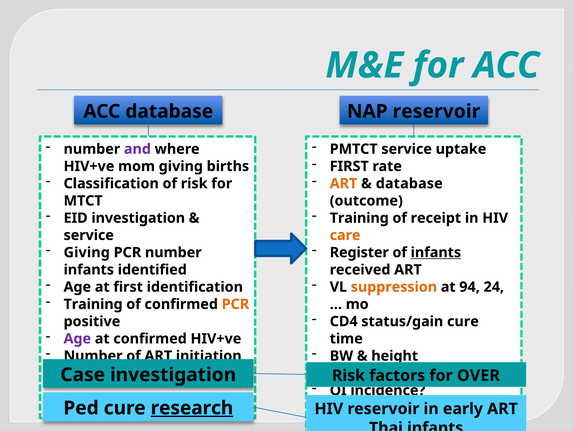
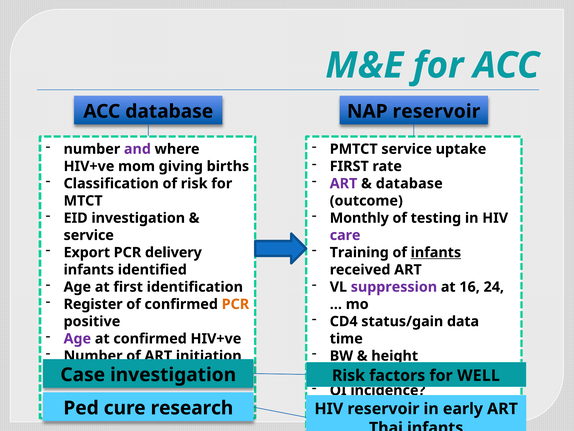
ART colour: orange -> purple (344, 183)
Training: Training -> Monthly (359, 218)
receipt: receipt -> testing (436, 218)
care colour: orange -> purple (345, 235)
Giving: Giving -> Export (87, 252)
PCR number: number -> delivery (173, 252)
Register: Register -> Training (359, 252)
suppression colour: orange -> purple (394, 287)
94: 94 -> 16 (470, 287)
Training: Training -> Register (93, 304)
status/gain cure: cure -> data (463, 321)
OVER: OVER -> WELL (478, 375)
research underline: present -> none (192, 408)
